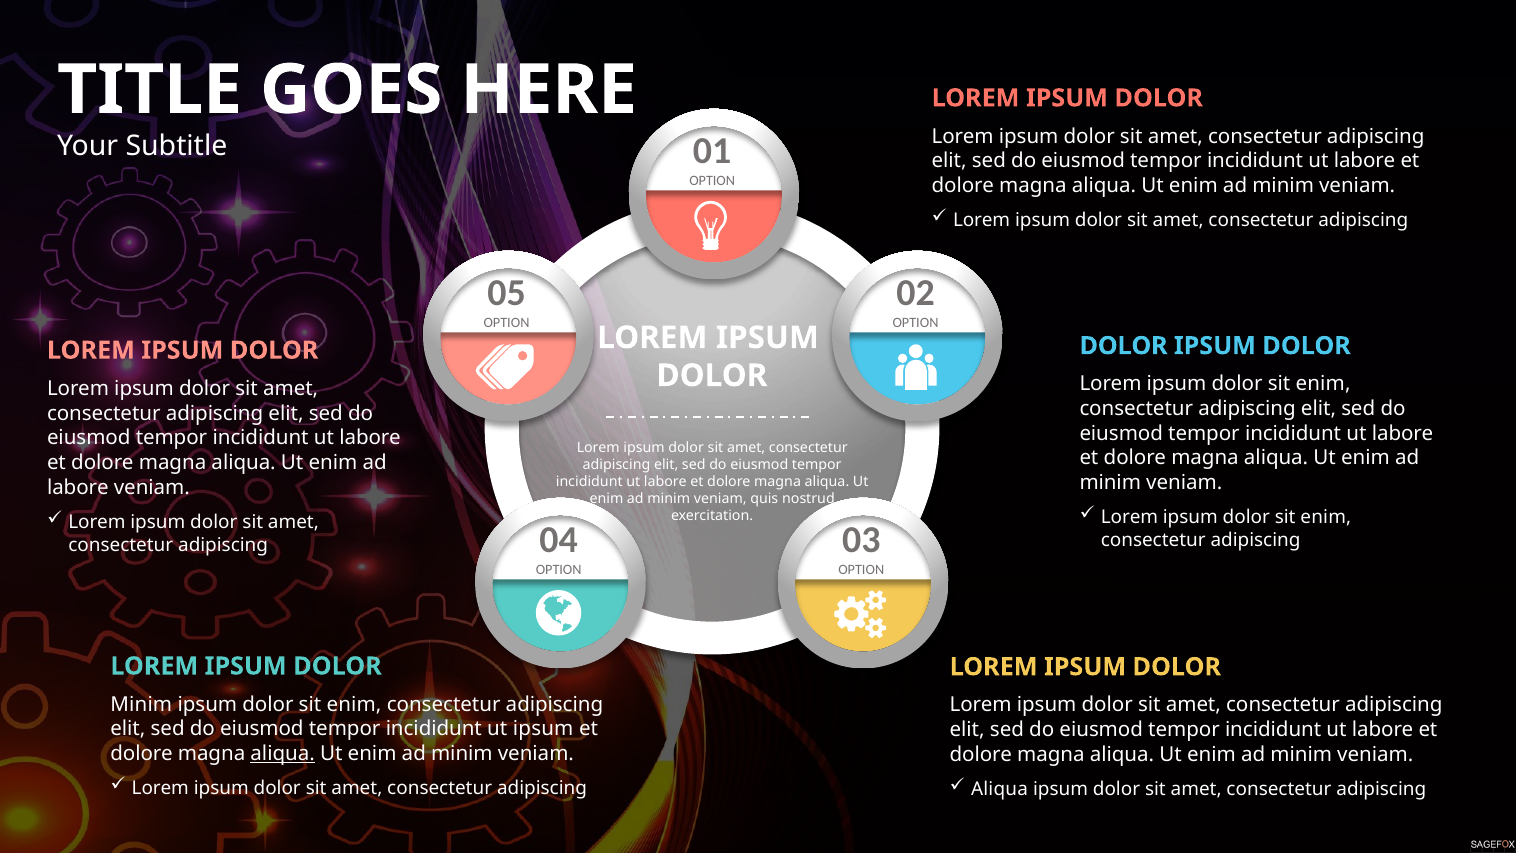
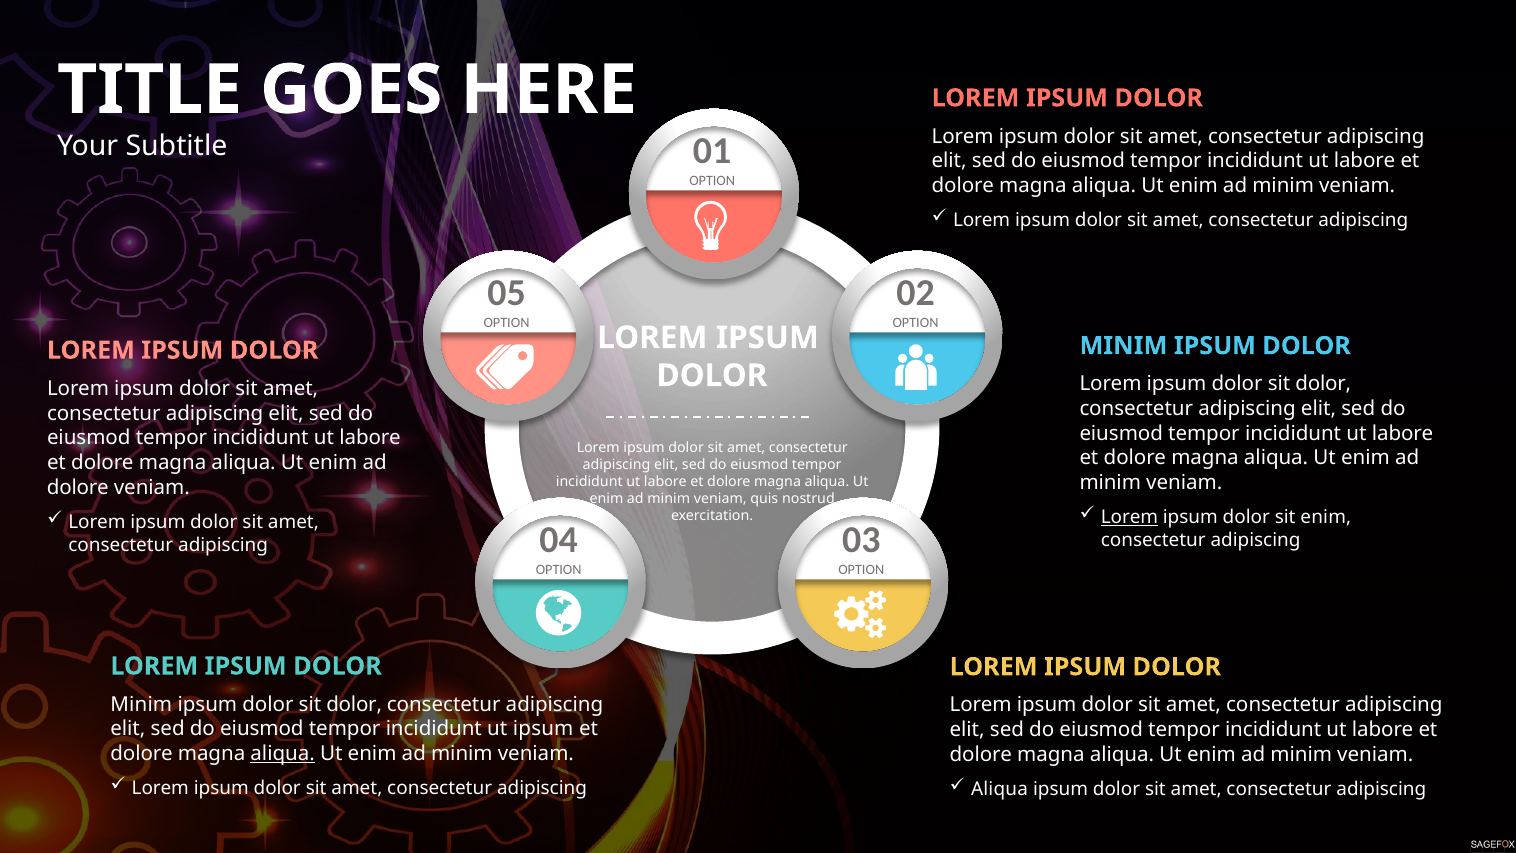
DOLOR: DOLOR -> MINIM (1123, 346)
enim: enim -> dolor (1323, 384)
labore: labore -> dolore (78, 487)
Lorem underline: none -> present (1129, 518)
enim: enim -> dolor (354, 704)
